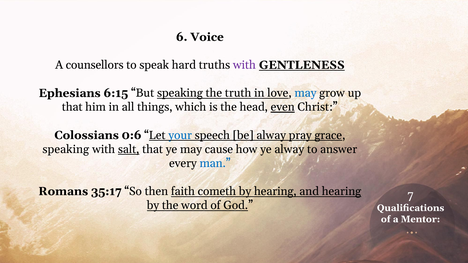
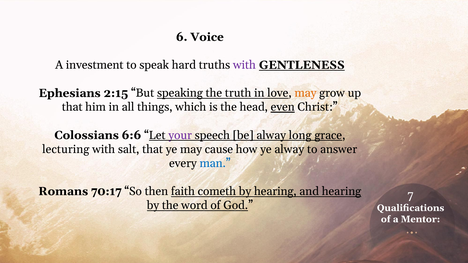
counsellors: counsellors -> investment (95, 65)
6:15: 6:15 -> 2:15 (116, 93)
may colour: blue -> orange (305, 93)
0:6: 0:6 -> 6:6 (131, 135)
your colour: blue -> purple (180, 135)
pray: pray -> long (300, 135)
speaking: speaking -> lecturing (66, 149)
salt underline: present -> none (129, 149)
35:17: 35:17 -> 70:17 (106, 191)
